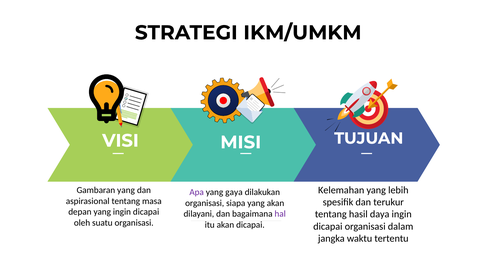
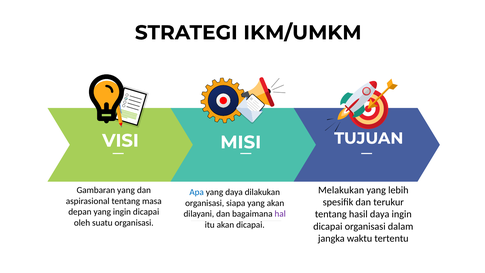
Kelemahan: Kelemahan -> Melakukan (341, 190)
Apa colour: purple -> blue (197, 192)
yang gaya: gaya -> daya (234, 192)
